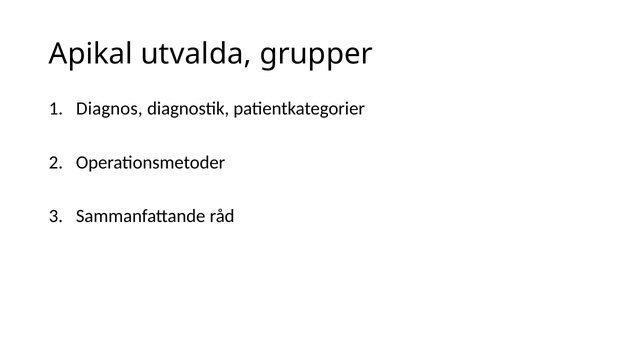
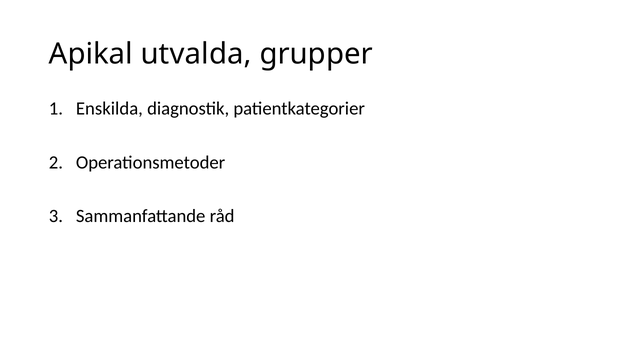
Diagnos: Diagnos -> Enskilda (109, 108)
